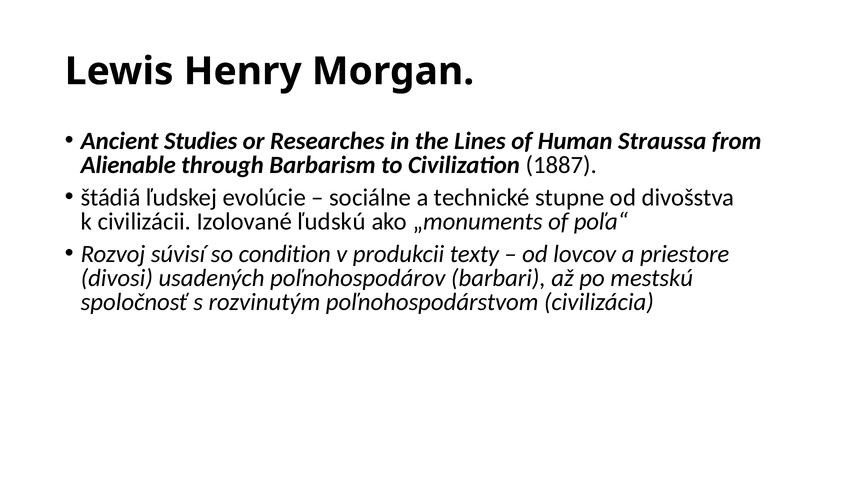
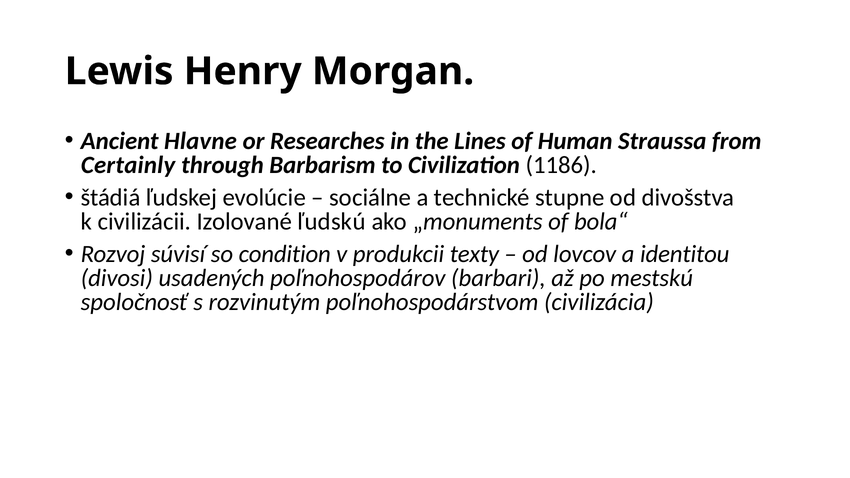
Studies: Studies -> Hlavne (200, 141)
Alienable: Alienable -> Certainly (128, 165)
1887: 1887 -> 1186 (561, 165)
poľa“: poľa“ -> bola“ (601, 222)
priestore: priestore -> identitou (685, 254)
